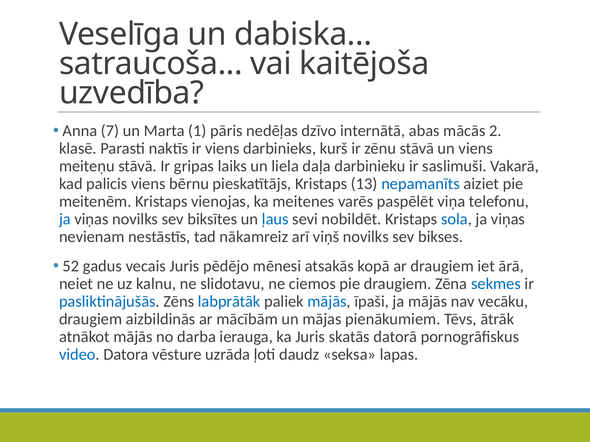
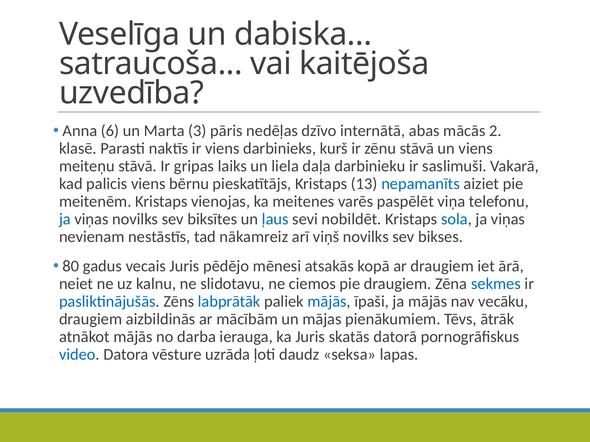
7: 7 -> 6 (110, 131)
1: 1 -> 3 (197, 131)
52: 52 -> 80 (71, 266)
